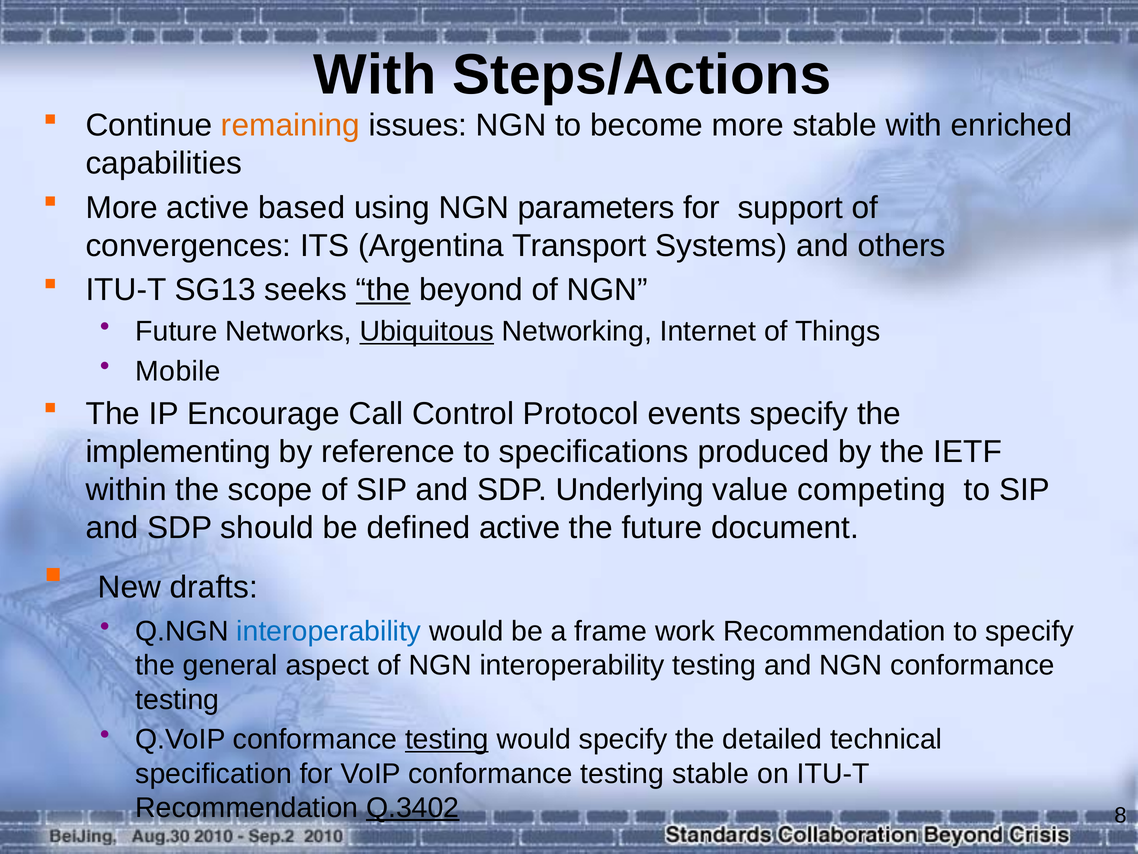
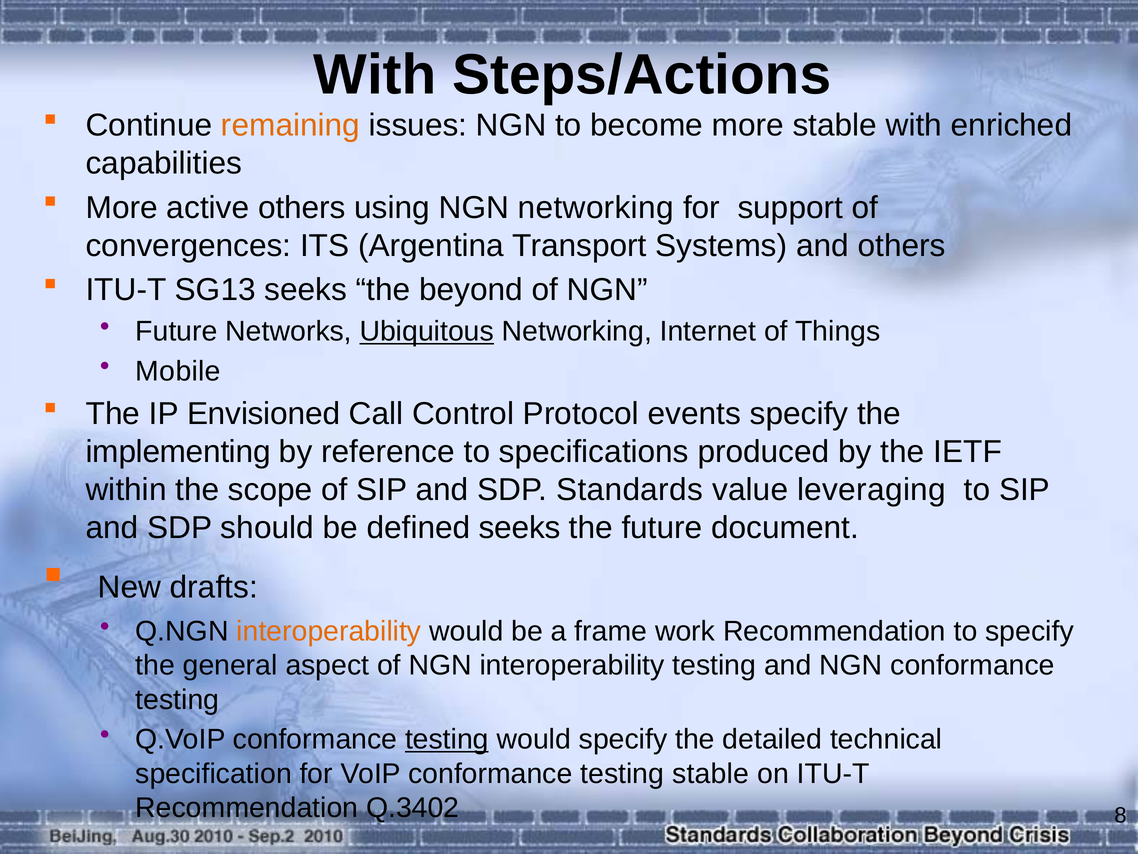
active based: based -> others (302, 207)
NGN parameters: parameters -> networking (596, 207)
the underline: present -> none (383, 290)
Encourage: Encourage -> Envisioned (264, 414)
Underlying: Underlying -> Standards (630, 490)
competing: competing -> leveraging (871, 490)
defined active: active -> seeks (520, 527)
interoperability colour: blue -> orange (329, 631)
Q.3402 underline: present -> none (413, 807)
